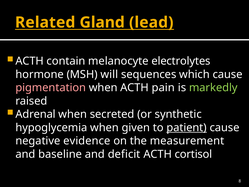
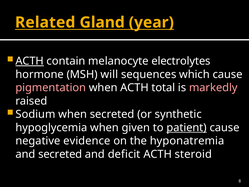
lead: lead -> year (151, 22)
ACTH underline: none -> present (30, 61)
pain: pain -> total (163, 88)
markedly colour: light green -> pink (213, 88)
Adrenal: Adrenal -> Sodium (35, 114)
measurement: measurement -> hyponatremia (187, 141)
and baseline: baseline -> secreted (60, 154)
cortisol: cortisol -> steroid (193, 154)
